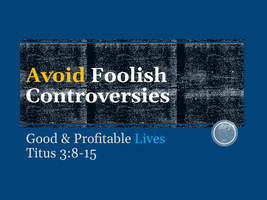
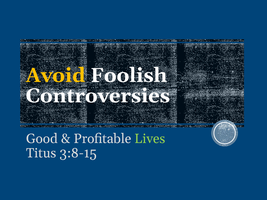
Lives colour: light blue -> light green (150, 139)
